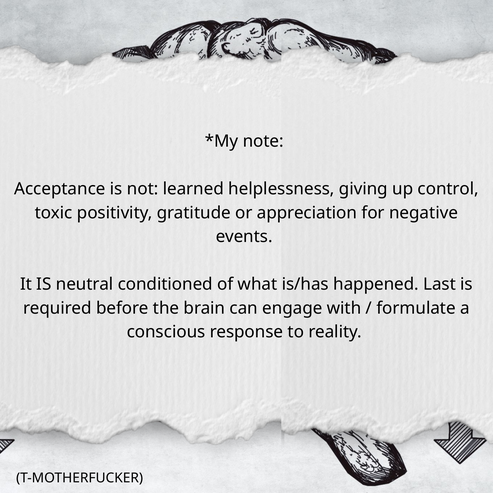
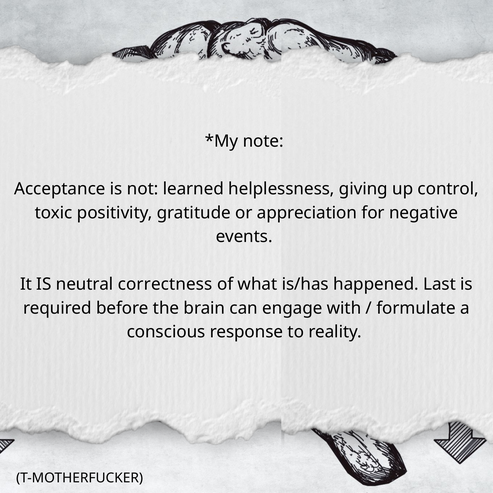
conditioned: conditioned -> correctness (165, 284)
